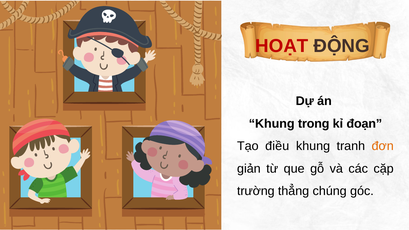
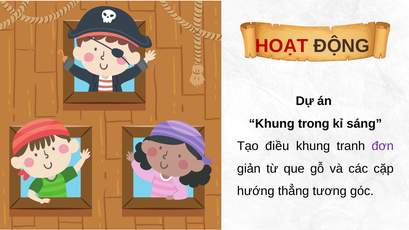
đoạn: đoạn -> sáng (364, 124)
đơn colour: orange -> purple (383, 146)
trường: trường -> hướng (256, 191)
chúng: chúng -> tương (330, 191)
